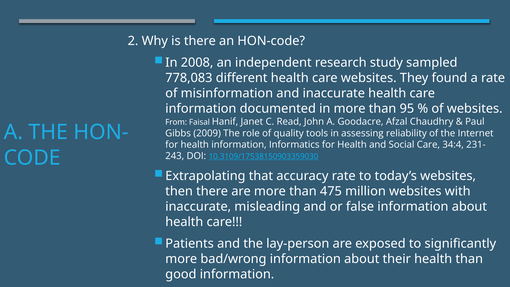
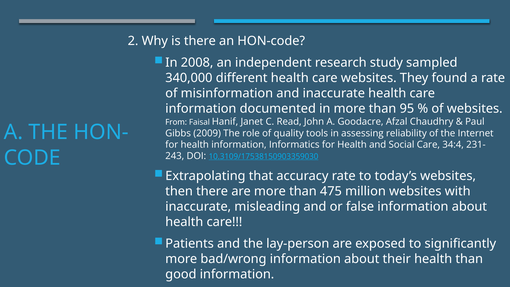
778,083: 778,083 -> 340,000 (189, 78)
